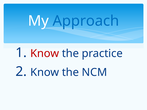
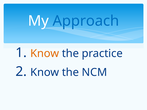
Know colour: red -> orange (45, 54)
